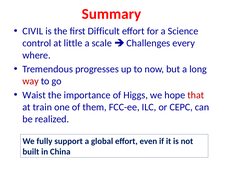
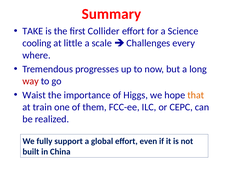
CIVIL: CIVIL -> TAKE (33, 31)
Difficult: Difficult -> Collider (104, 31)
control: control -> cooling (37, 43)
that colour: red -> orange (196, 95)
